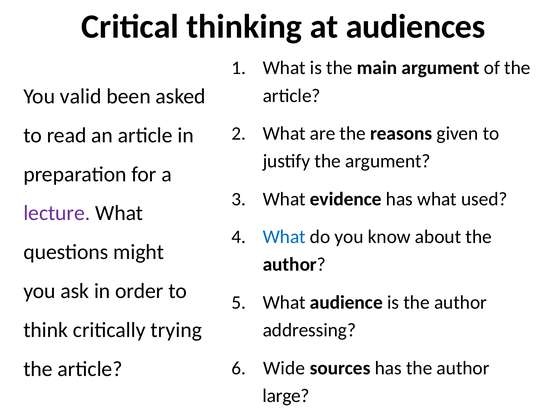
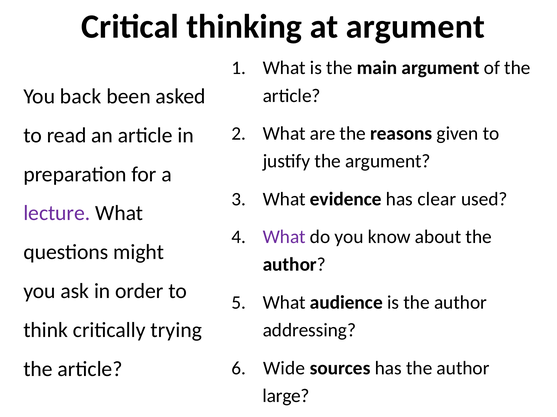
at audiences: audiences -> argument (415, 27)
valid: valid -> back (81, 97)
has what: what -> clear (437, 199)
What colour: blue -> purple (284, 237)
